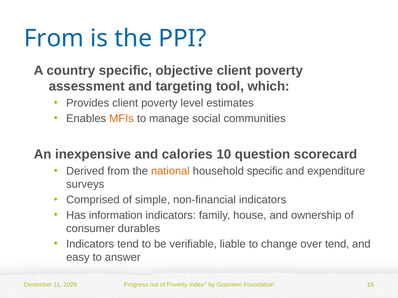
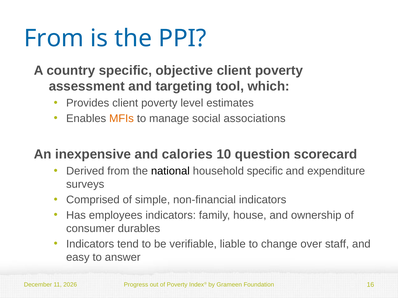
communities: communities -> associations (255, 119)
national colour: orange -> black (170, 171)
information: information -> employees (116, 216)
over tend: tend -> staff (337, 244)
